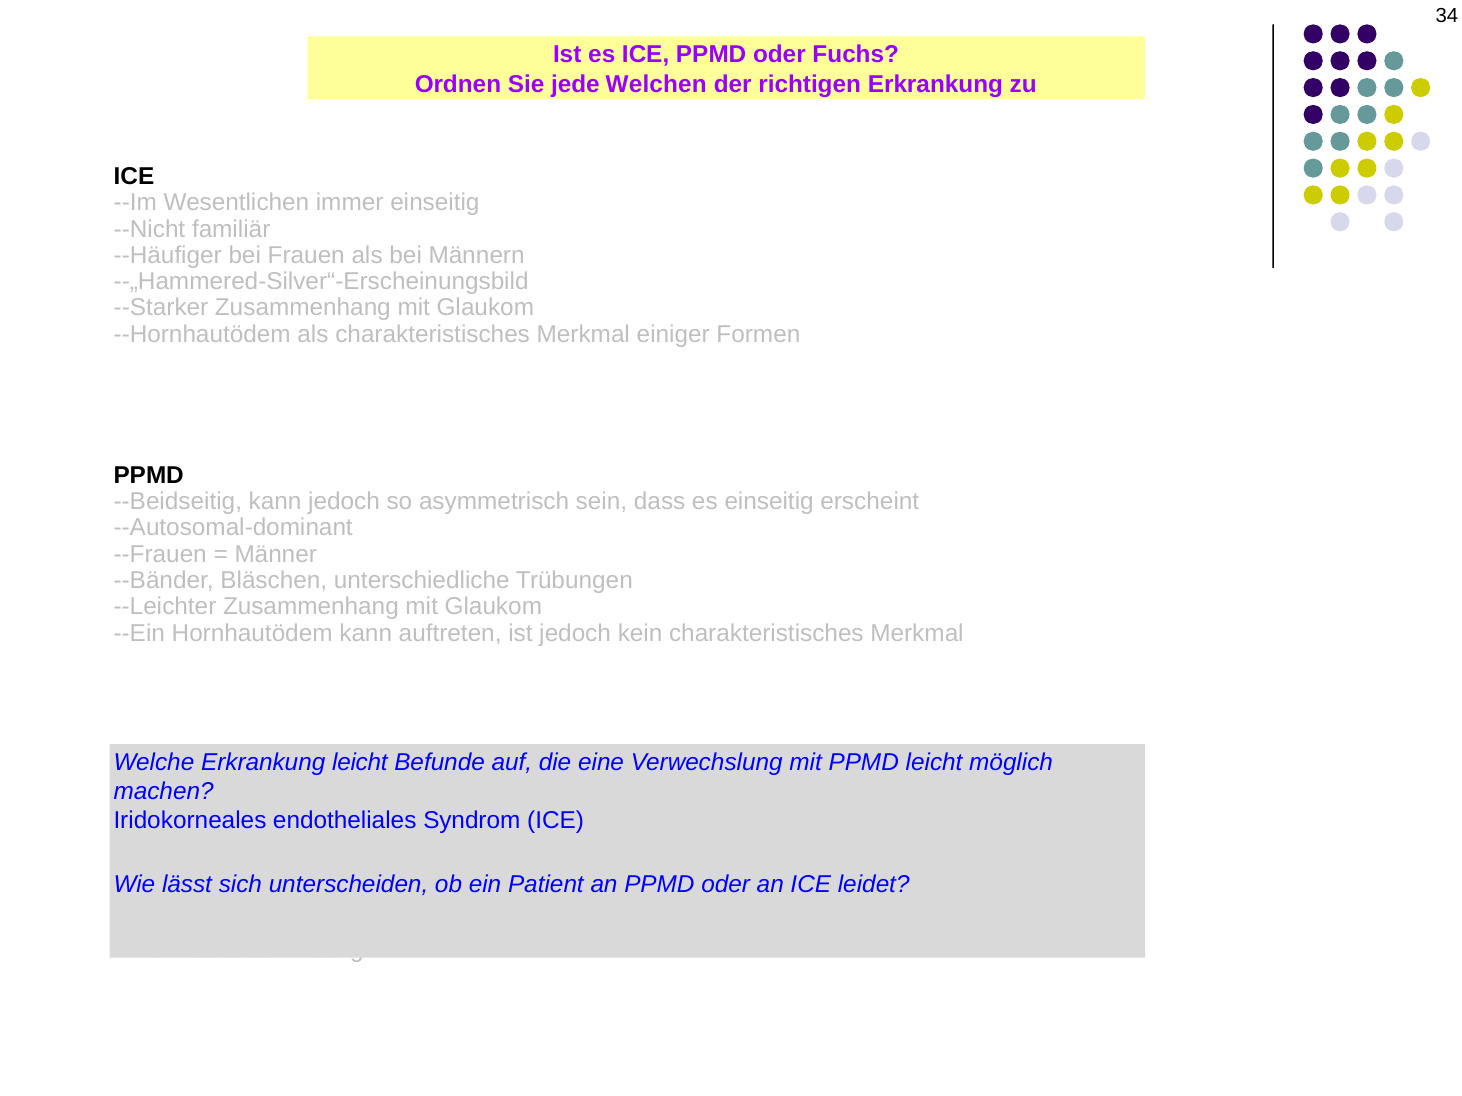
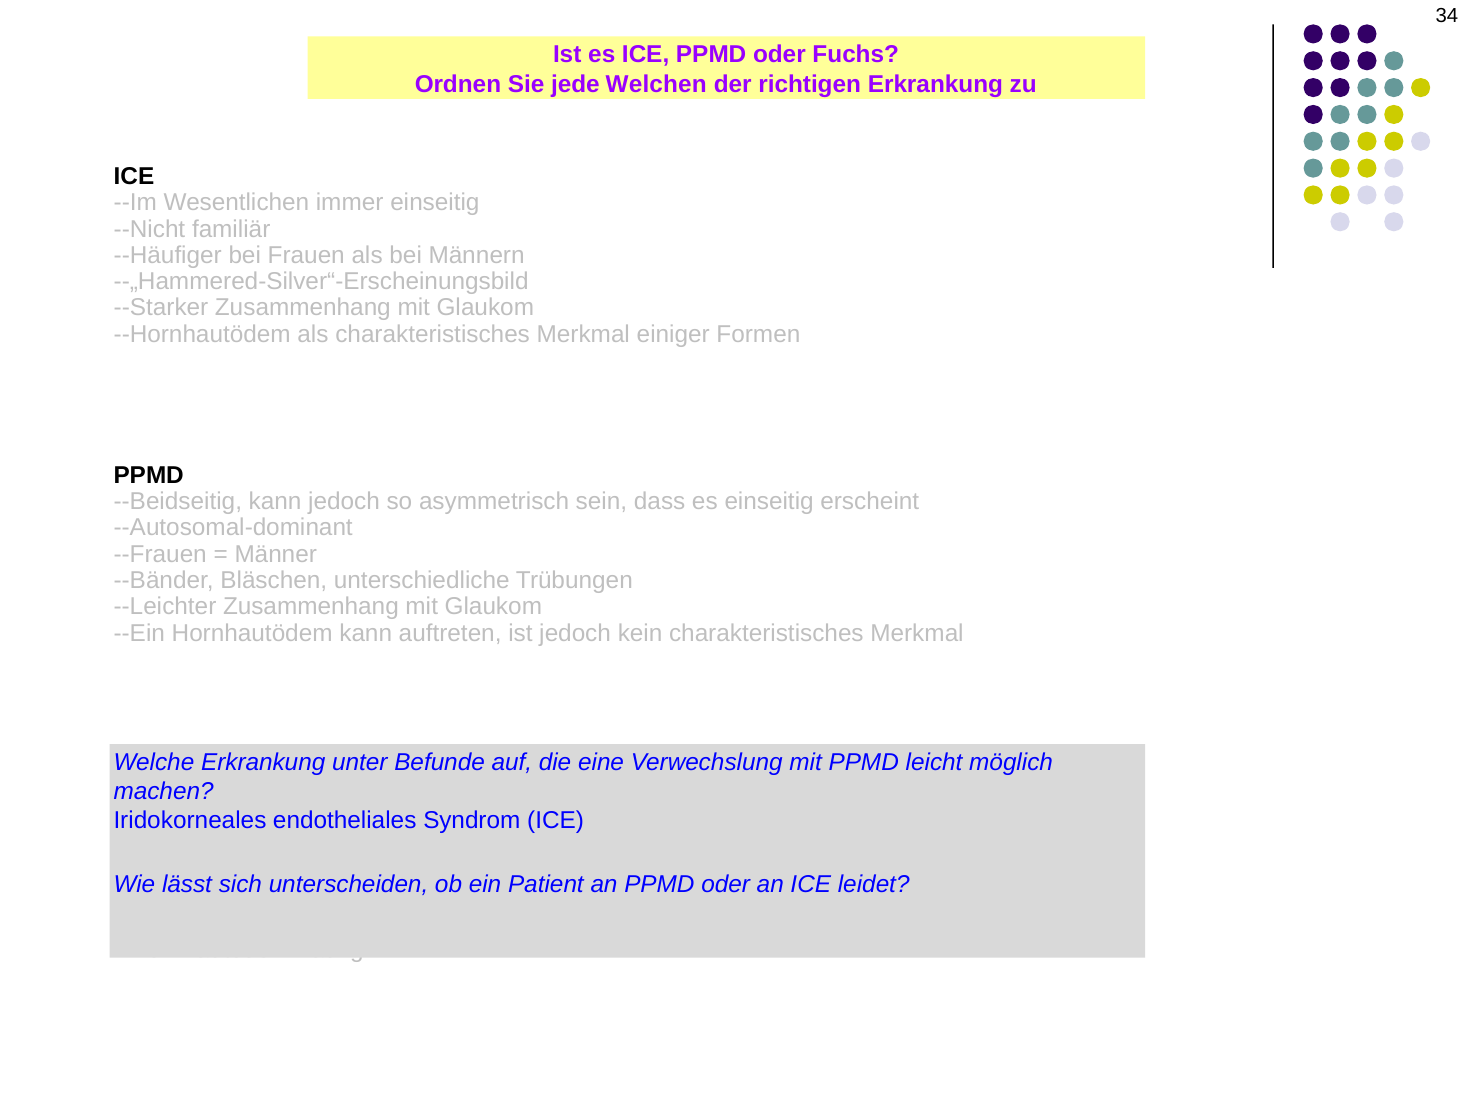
Erkrankung leicht: leicht -> unter (360, 763)
